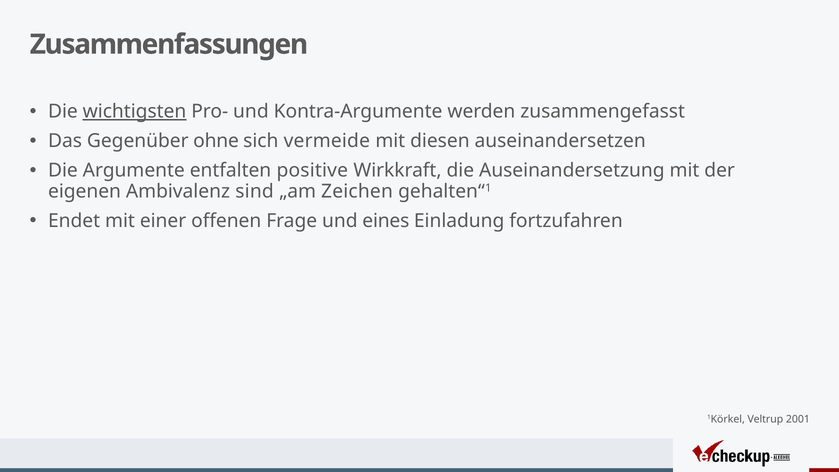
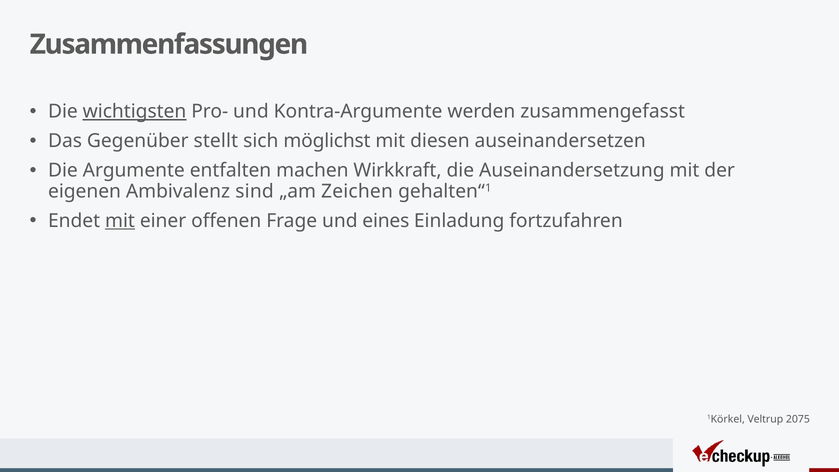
ohne: ohne -> stellt (216, 141)
vermeide: vermeide -> möglichst (327, 141)
positive: positive -> machen (312, 170)
mit underline: none -> present (120, 221)
2001: 2001 -> 2075 (798, 419)
